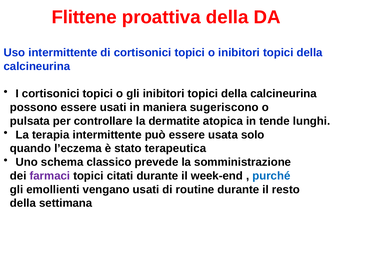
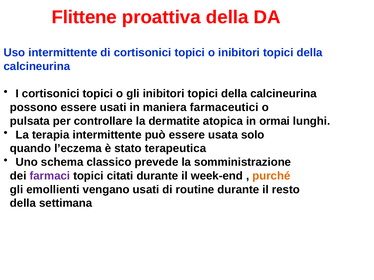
sugeriscono: sugeriscono -> farmaceutici (224, 108)
tende: tende -> ormai (275, 121)
purché colour: blue -> orange (271, 176)
